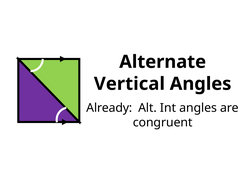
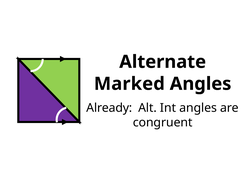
Vertical: Vertical -> Marked (129, 84)
